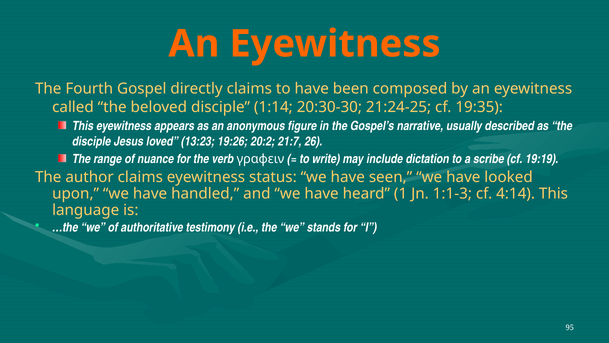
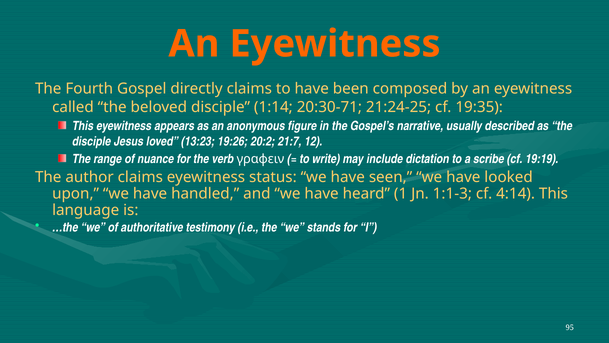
20:30-30: 20:30-30 -> 20:30-71 (329, 107)
26: 26 -> 12 (313, 141)
